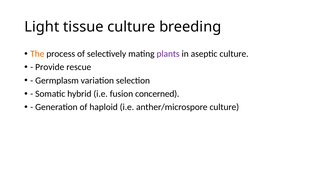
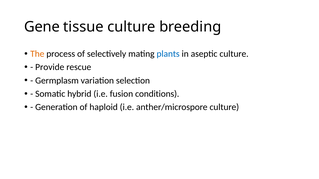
Light: Light -> Gene (42, 27)
plants colour: purple -> blue (168, 54)
concerned: concerned -> conditions (157, 94)
